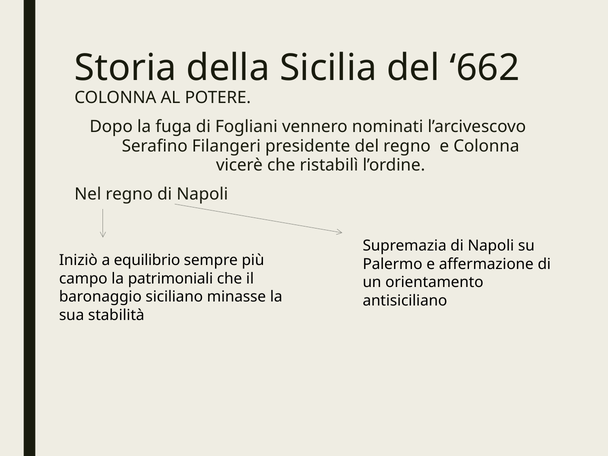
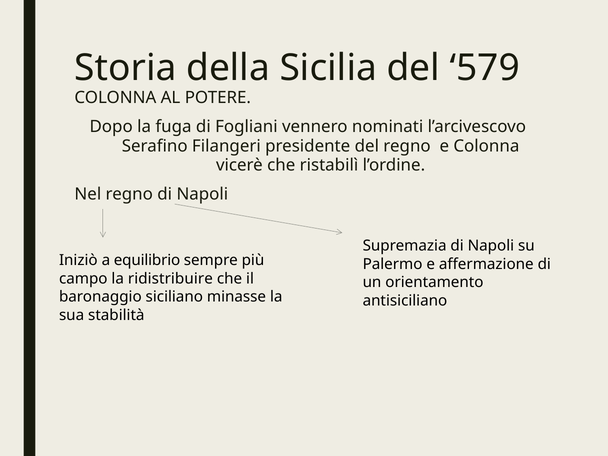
662: 662 -> 579 (485, 68)
patrimoniali: patrimoniali -> ridistribuire (170, 279)
